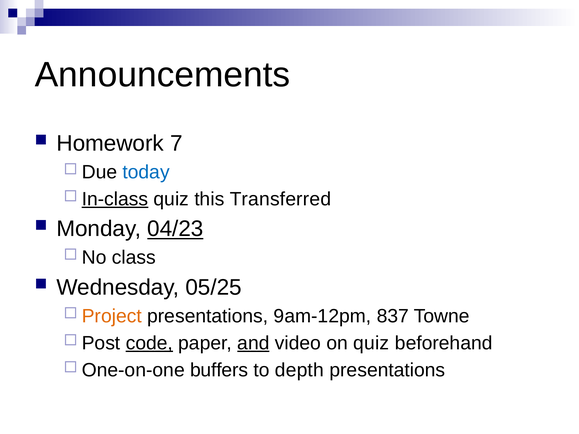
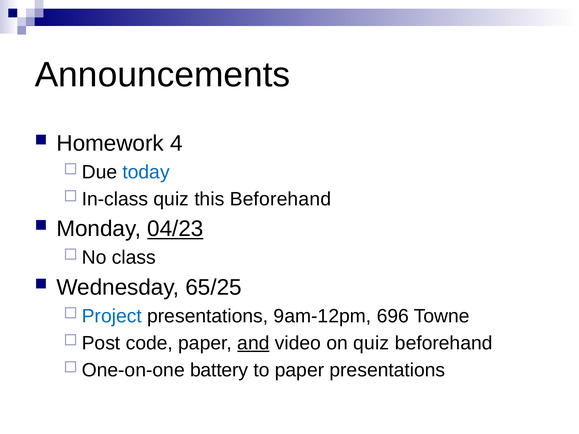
7: 7 -> 4 (176, 143)
In-class underline: present -> none (115, 199)
this Transferred: Transferred -> Beforehand (280, 199)
05/25: 05/25 -> 65/25 (214, 288)
Project colour: orange -> blue (112, 316)
837: 837 -> 696 (393, 316)
code underline: present -> none (149, 343)
buffers: buffers -> battery (219, 370)
to depth: depth -> paper (300, 370)
